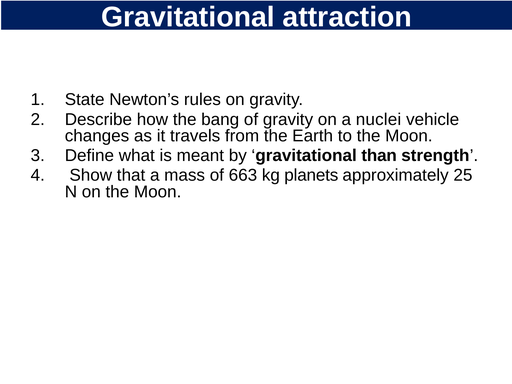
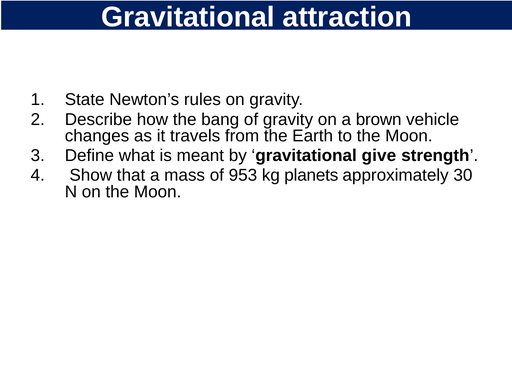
nuclei: nuclei -> brown (379, 119)
than: than -> give (379, 156)
663: 663 -> 953 (243, 175)
25: 25 -> 30 (463, 175)
